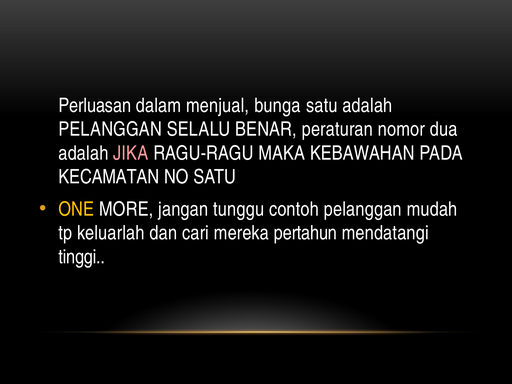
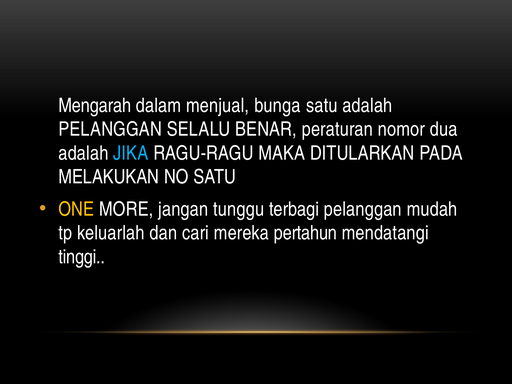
Perluasan: Perluasan -> Mengarah (95, 105)
JIKA colour: pink -> light blue (131, 153)
KEBAWAHAN: KEBAWAHAN -> DITULARKAN (362, 153)
KECAMATAN: KECAMATAN -> MELAKUKAN (109, 177)
contoh: contoh -> terbagi (294, 209)
